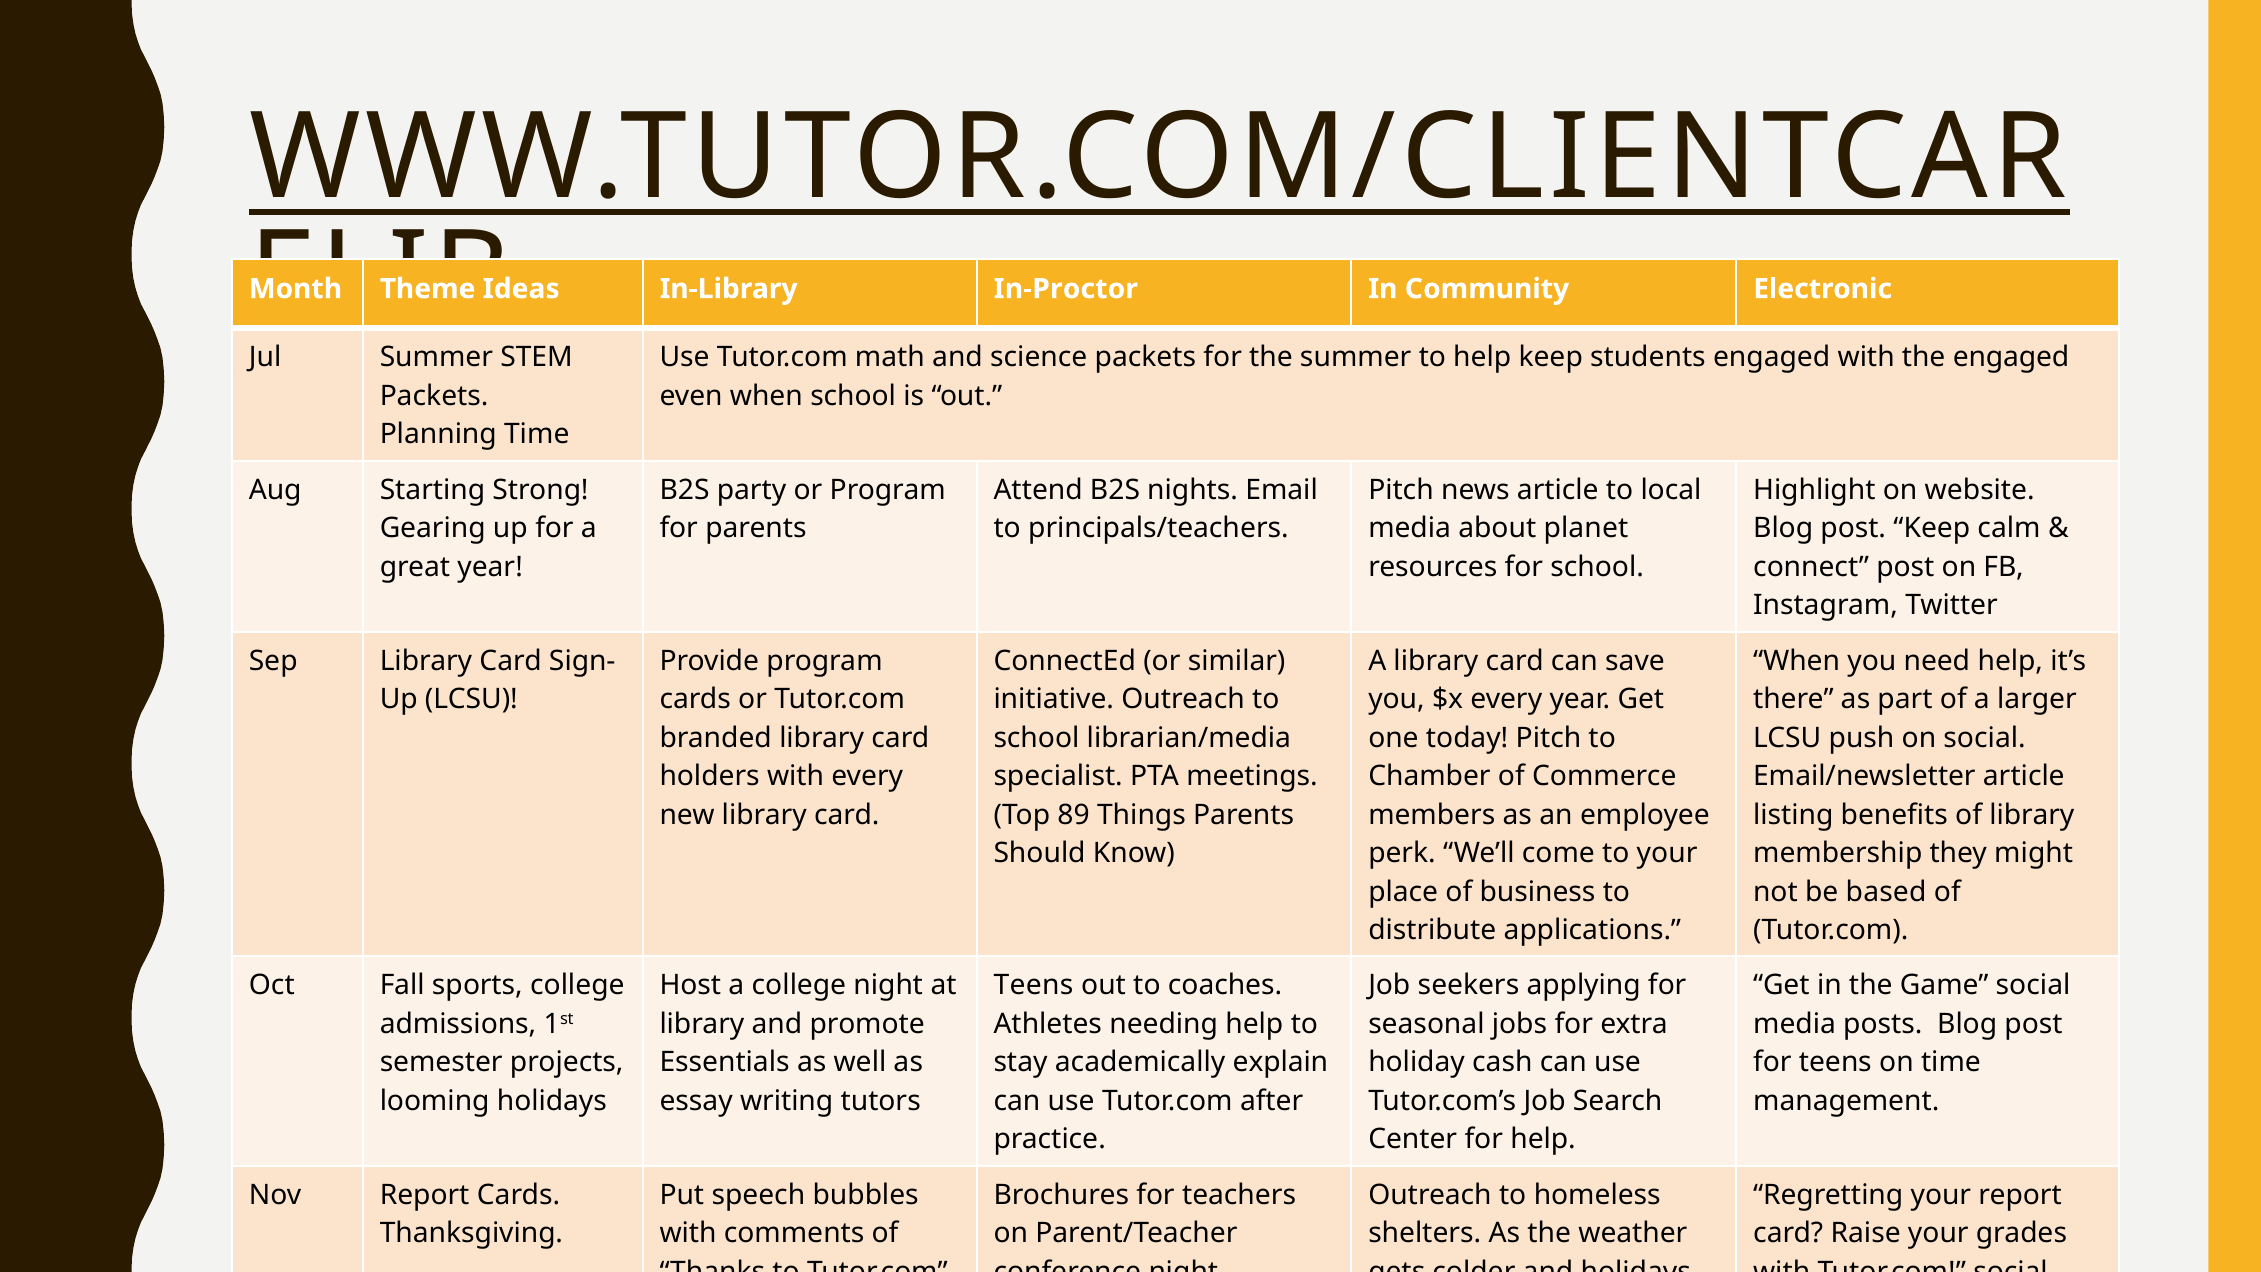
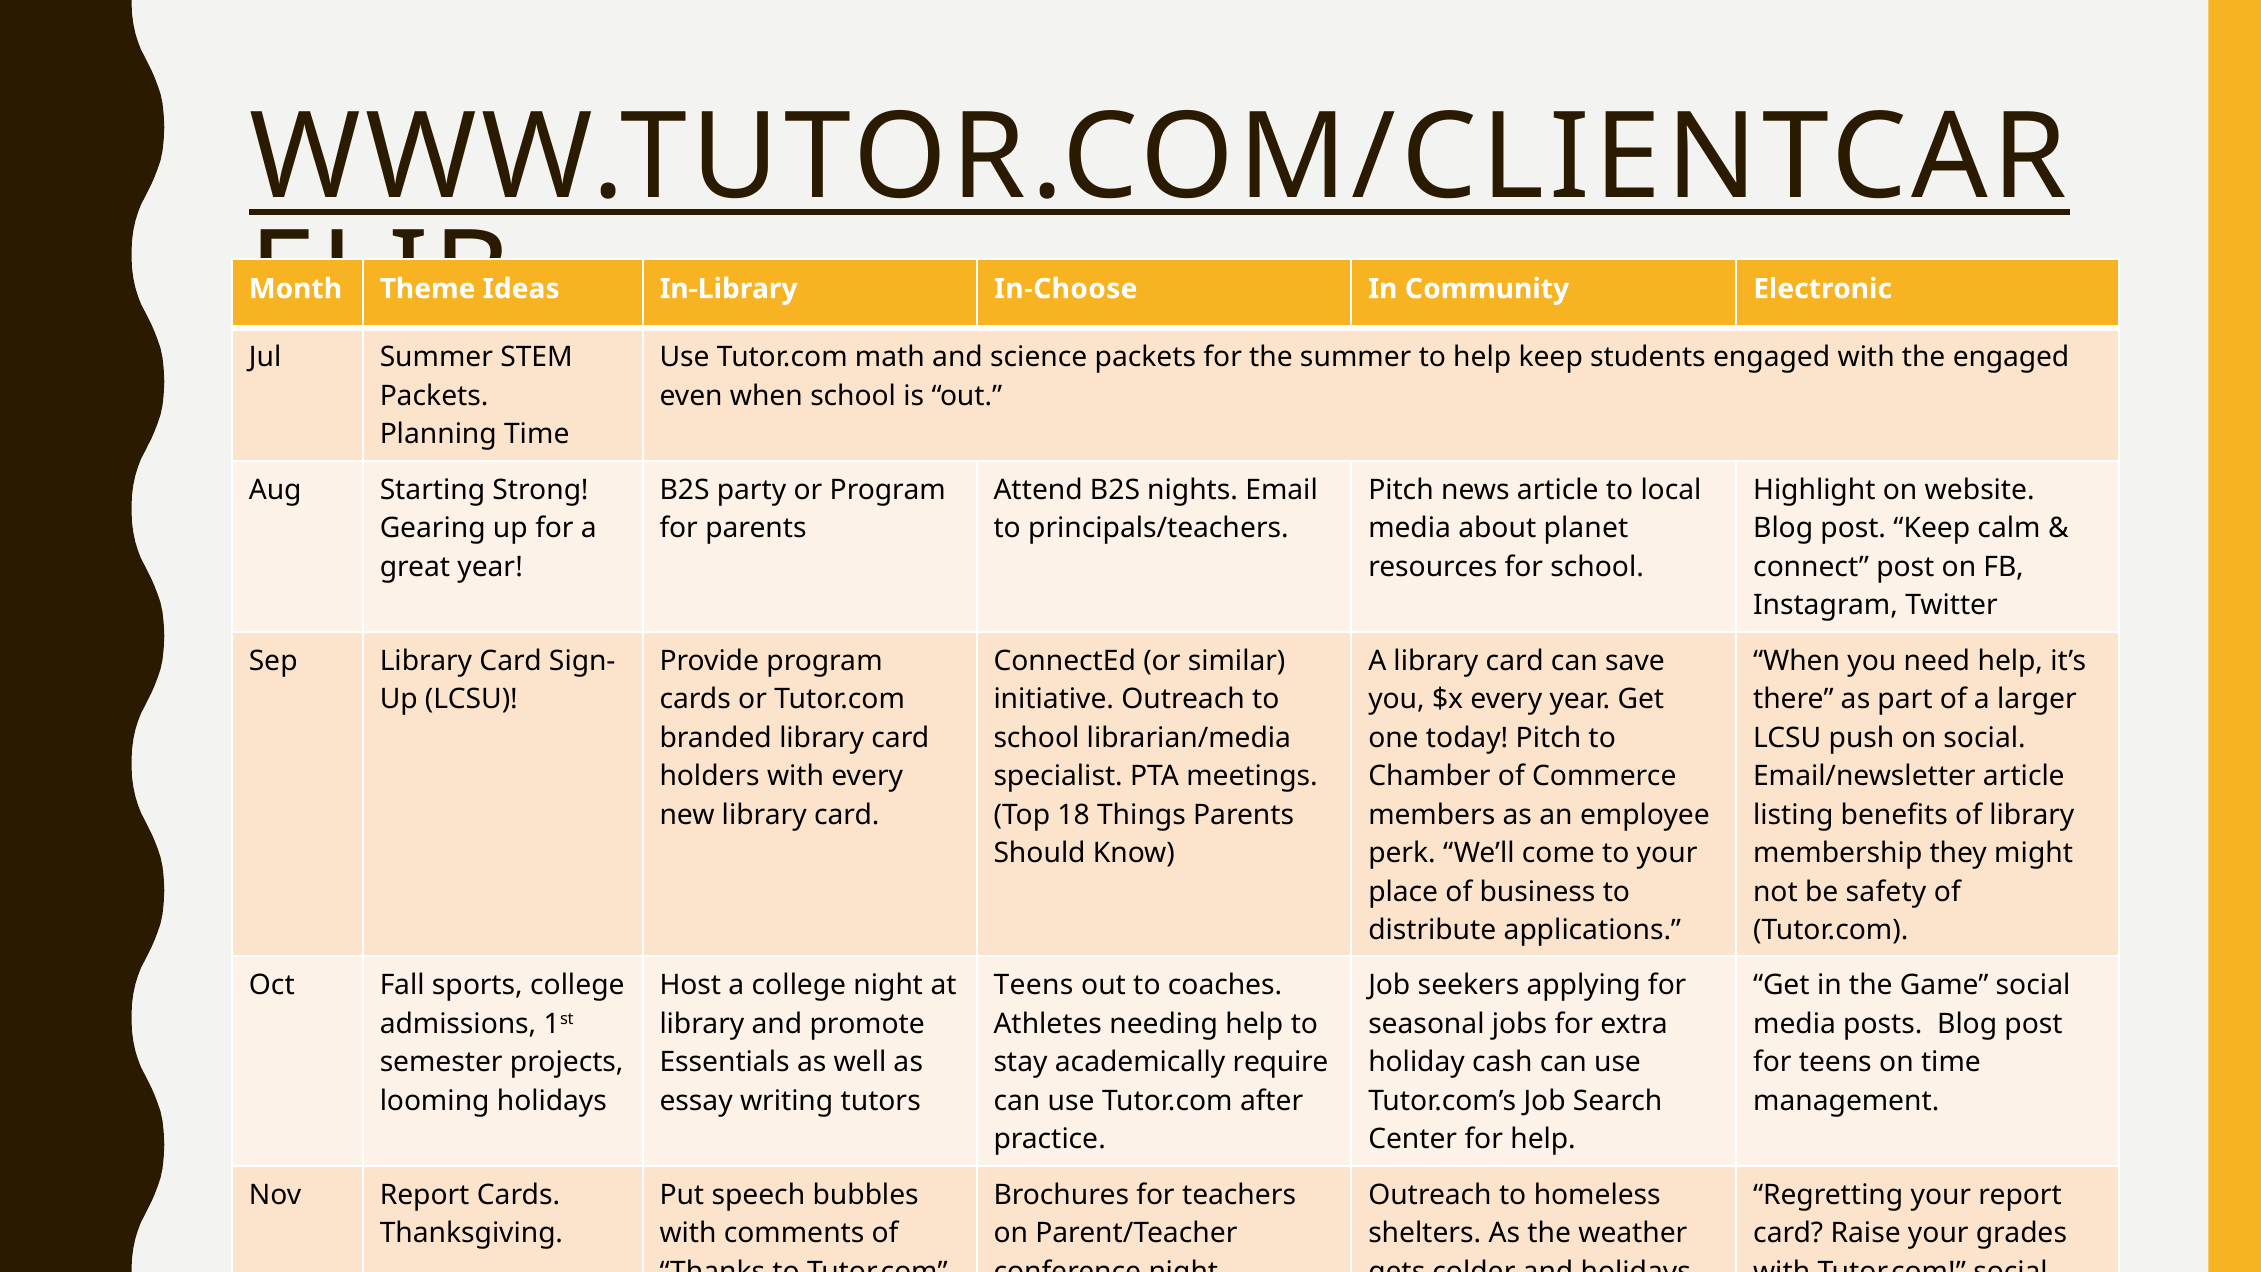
In-Proctor: In-Proctor -> In-Choose (1066, 289)
89: 89 -> 18 (1074, 815)
based: based -> safety (1886, 892)
explain: explain -> require (1281, 1062)
